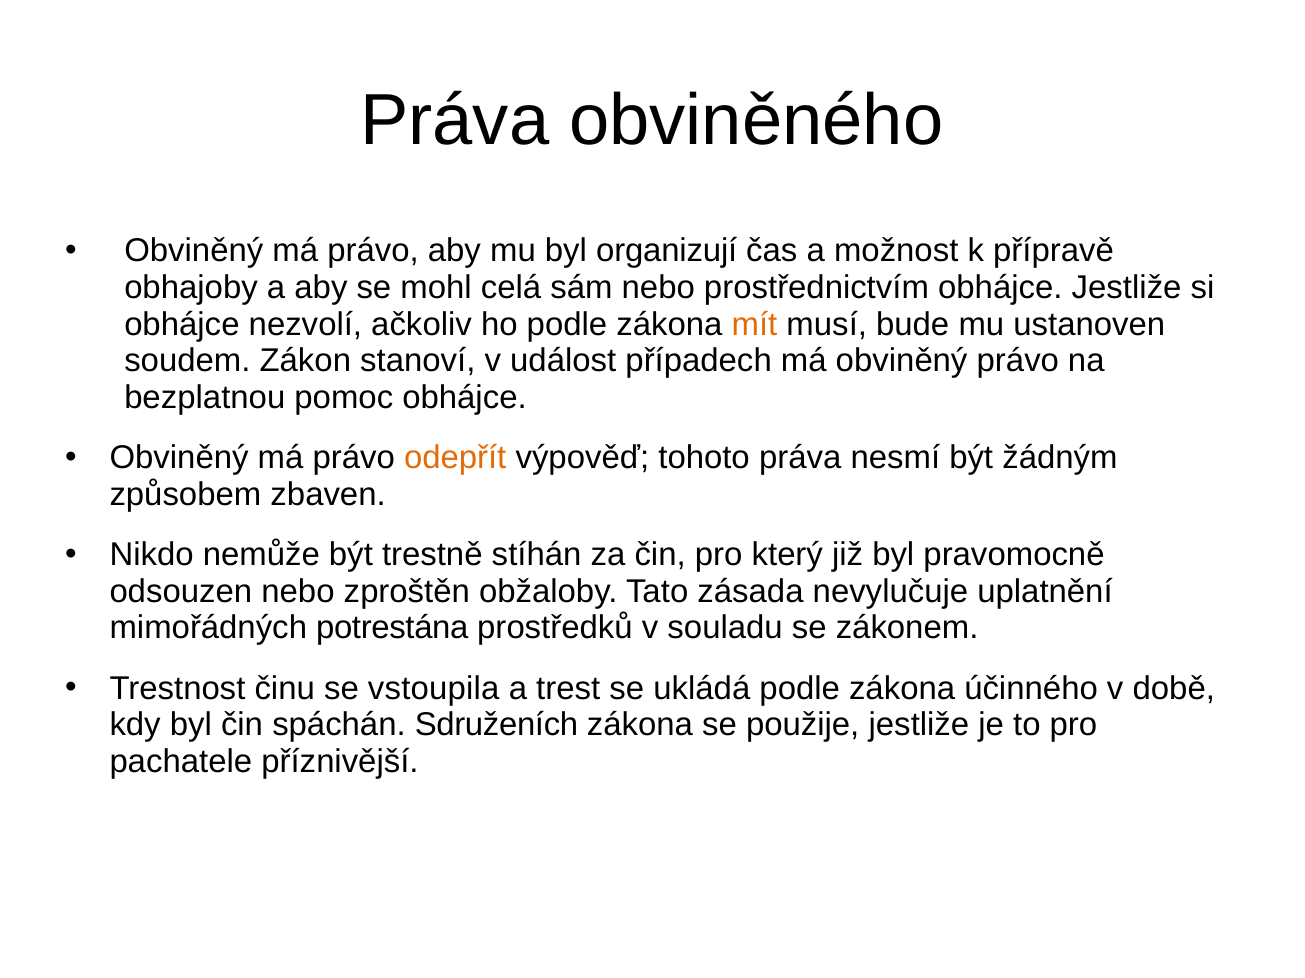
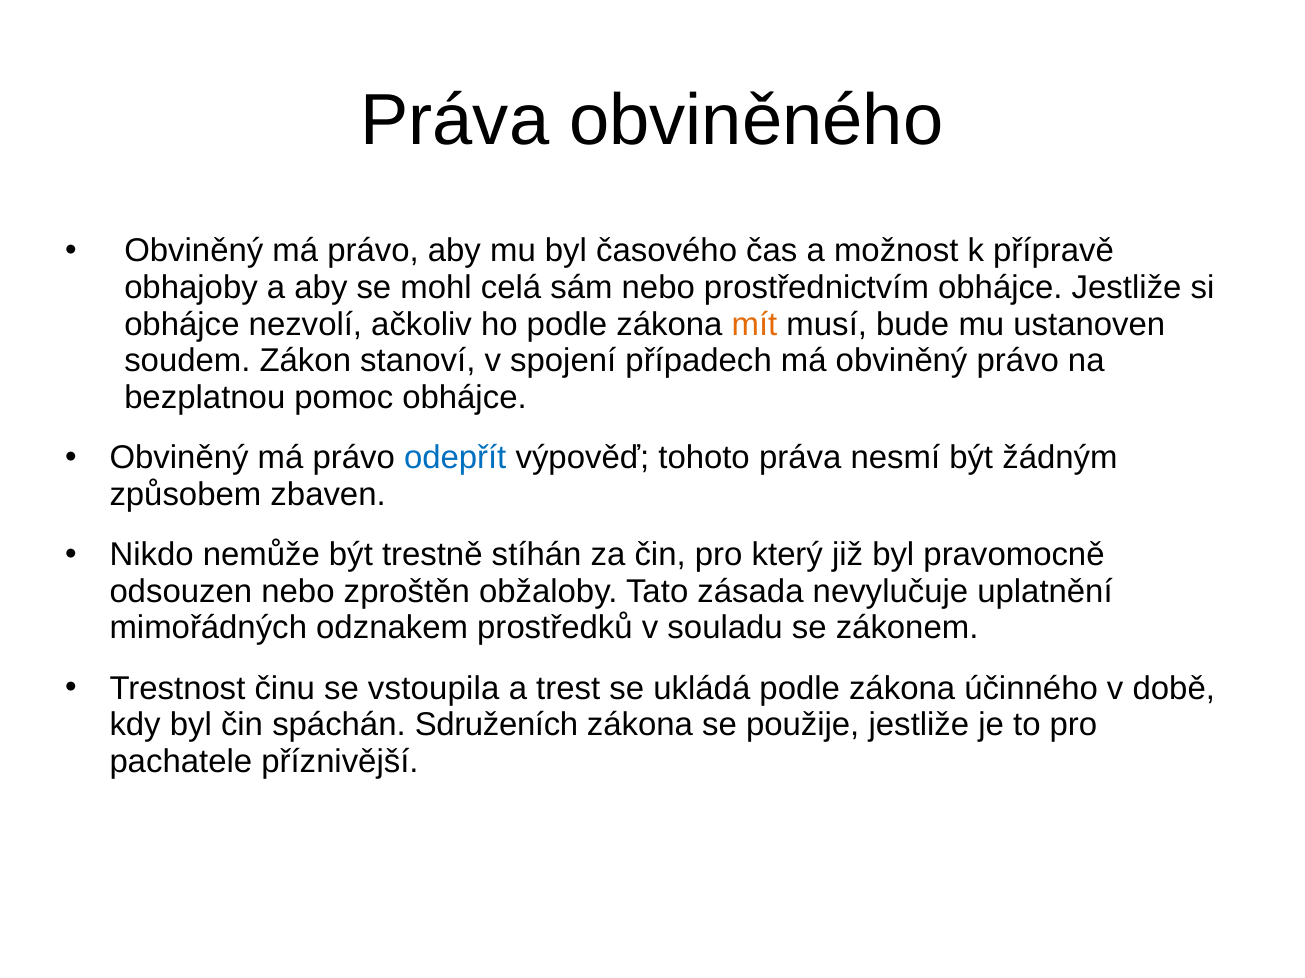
organizují: organizují -> časového (667, 251)
událost: událost -> spojení (563, 361)
odepřít colour: orange -> blue (455, 458)
potrestána: potrestána -> odznakem (392, 628)
